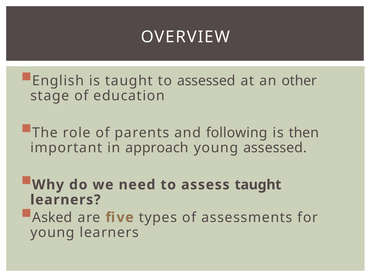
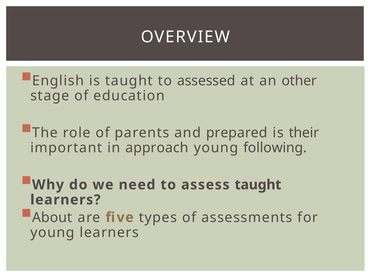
following: following -> prepared (237, 133)
then: then -> their (304, 133)
young assessed: assessed -> following (275, 148)
Asked: Asked -> About (52, 218)
